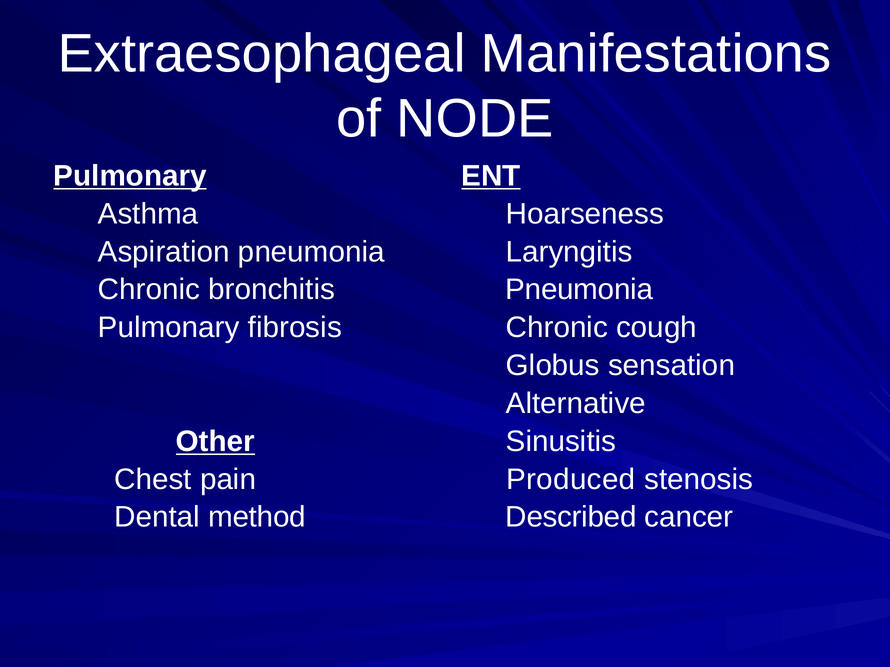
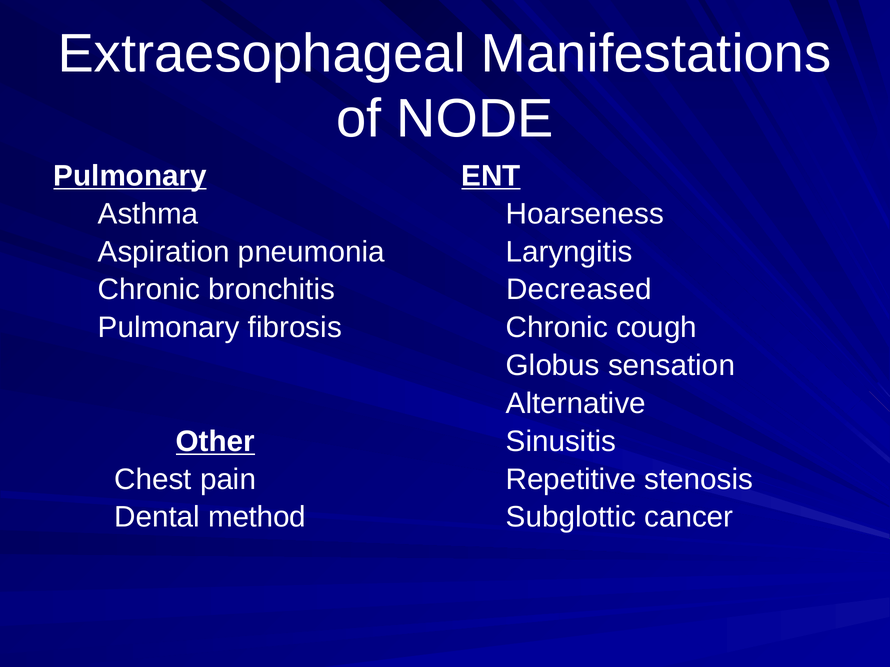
Pneumonia: Pneumonia -> Decreased (579, 290)
Produced: Produced -> Repetitive (571, 480)
Described: Described -> Subglottic (571, 518)
